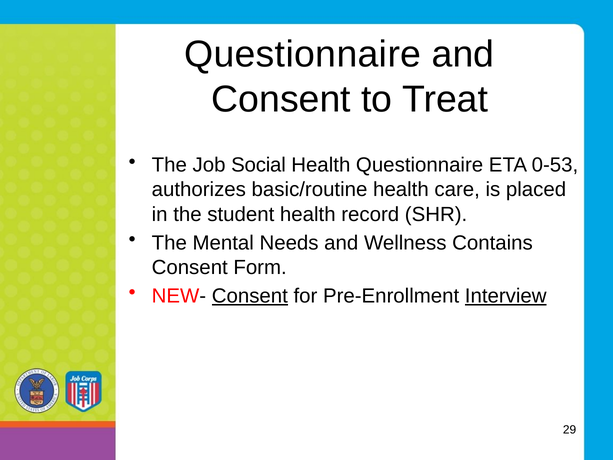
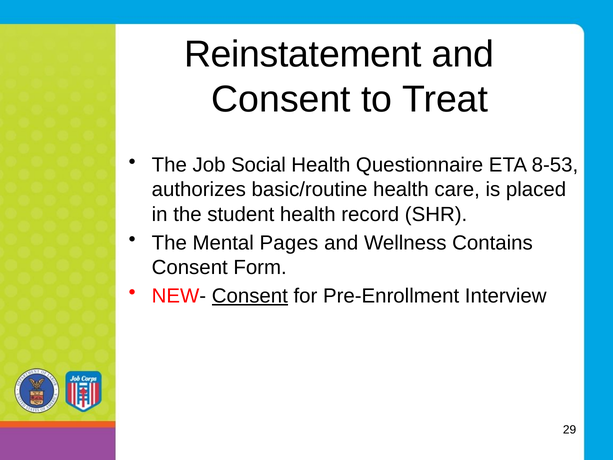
Questionnaire: Questionnaire -> Reinstatement (303, 54)
0-53: 0-53 -> 8-53 (555, 165)
Needs: Needs -> Pages (289, 243)
Interview underline: present -> none (506, 296)
